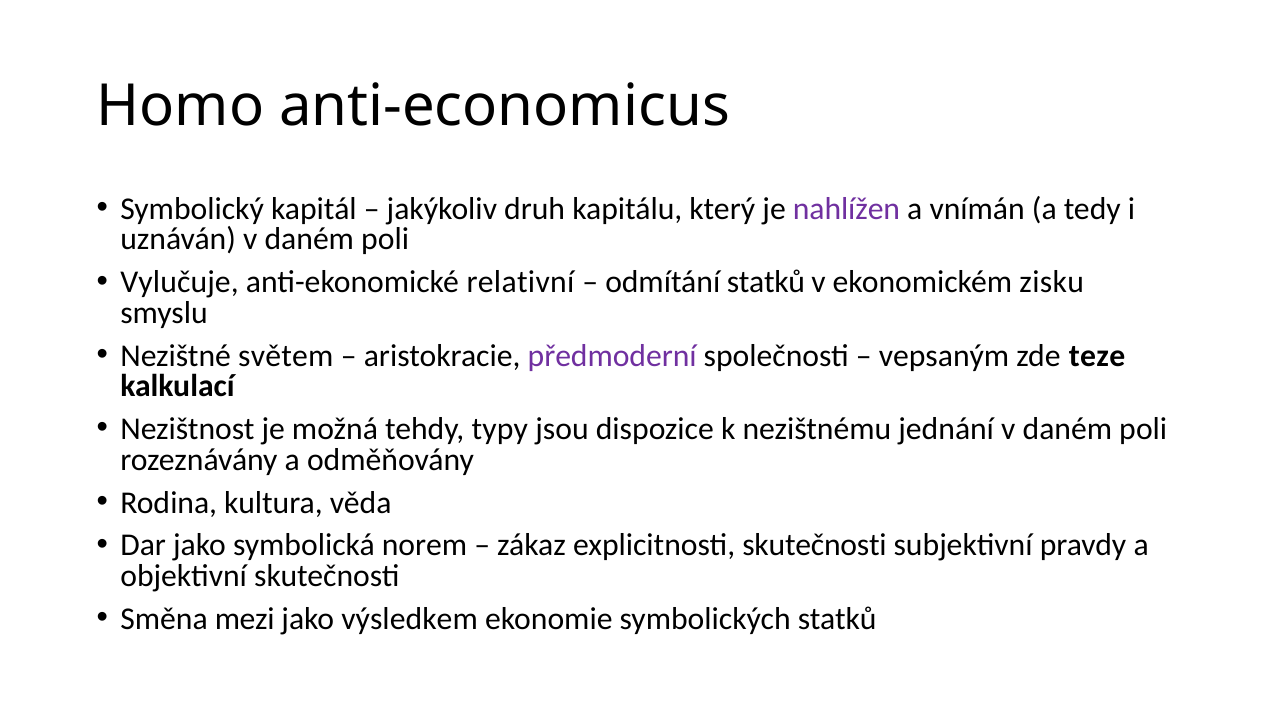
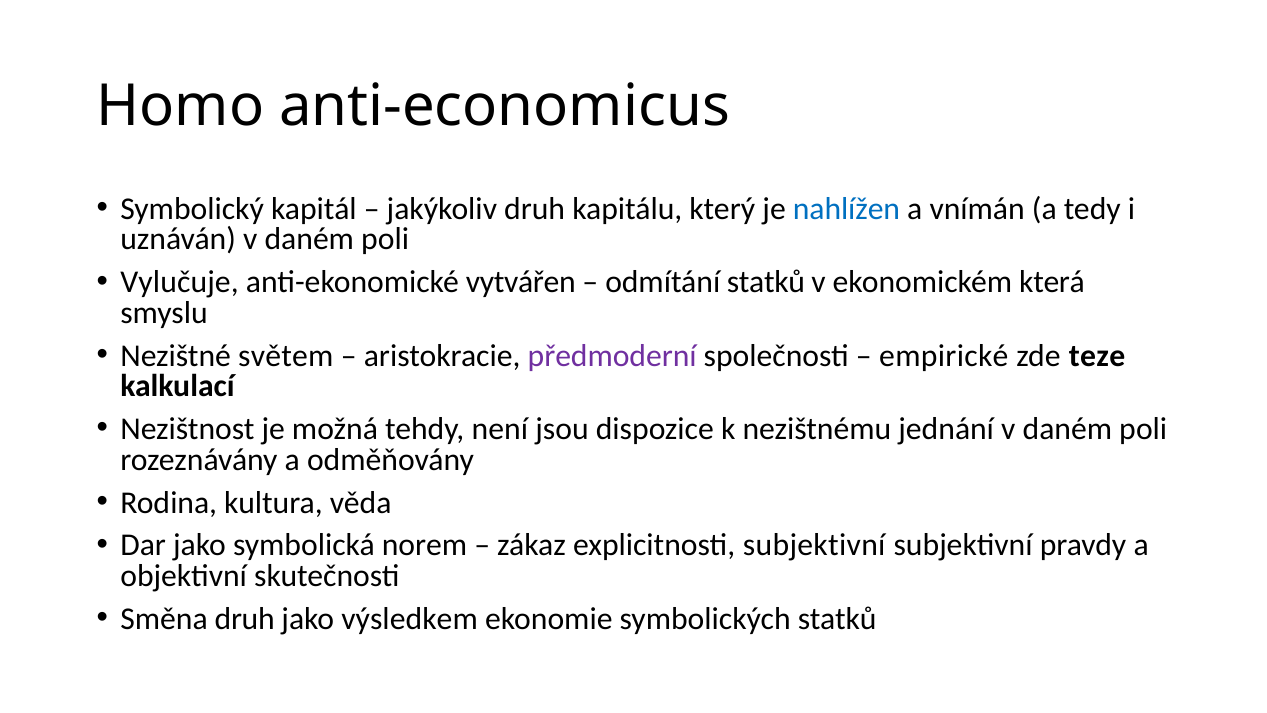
nahlížen colour: purple -> blue (847, 209)
relativní: relativní -> vytvářen (521, 282)
zisku: zisku -> která (1052, 282)
vepsaným: vepsaným -> empirické (944, 355)
typy: typy -> není (500, 429)
explicitnosti skutečnosti: skutečnosti -> subjektivní (814, 545)
Směna mezi: mezi -> druh (245, 618)
